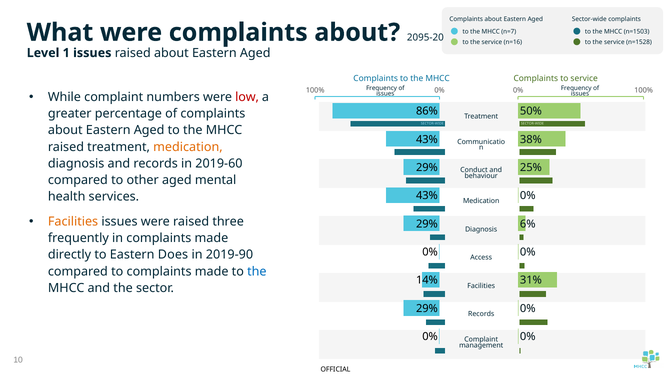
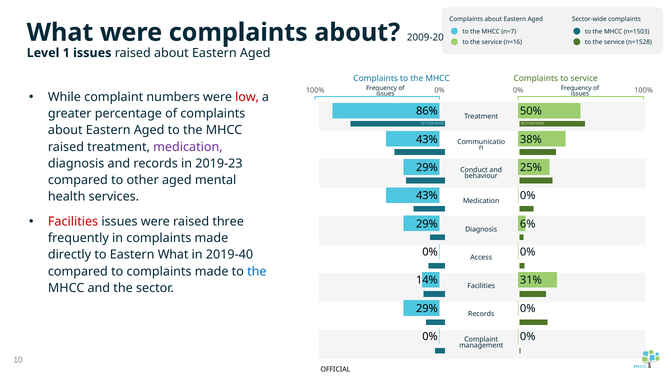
2095-20: 2095-20 -> 2009-20 (425, 38)
medication colour: orange -> purple (188, 147)
2019-60: 2019-60 -> 2019-23 (219, 164)
Facilities colour: orange -> red (73, 222)
Eastern Does: Does -> What (173, 255)
2019-90: 2019-90 -> 2019-40 (229, 255)
